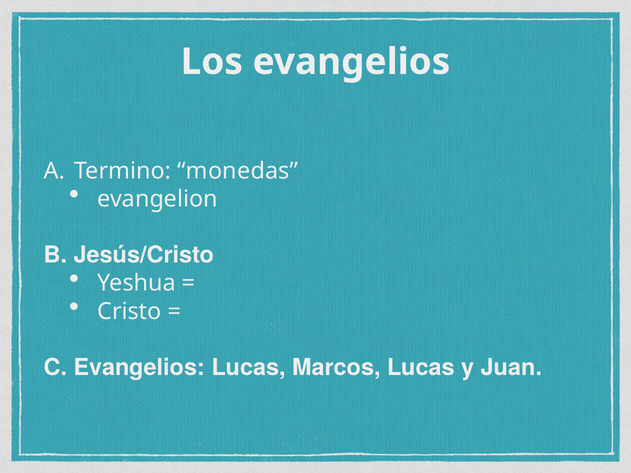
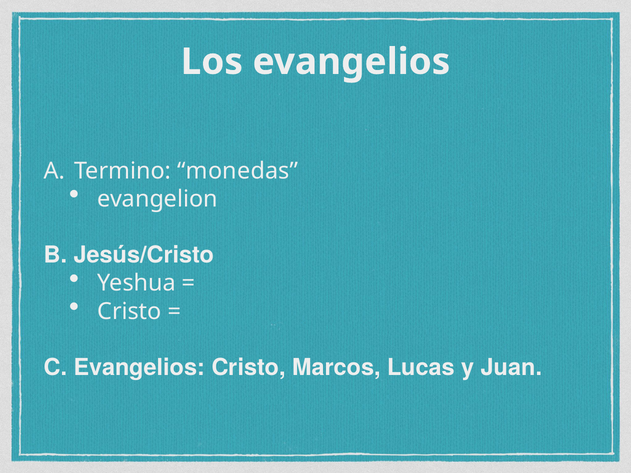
Evangelios Lucas: Lucas -> Cristo (249, 368)
